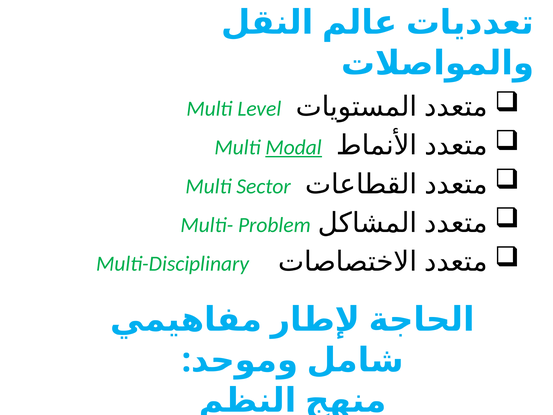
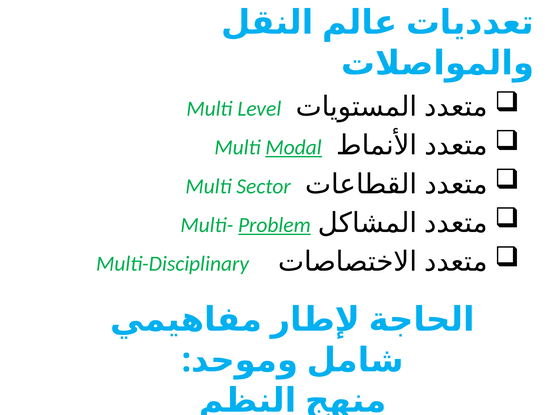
Problem underline: none -> present (274, 225)
